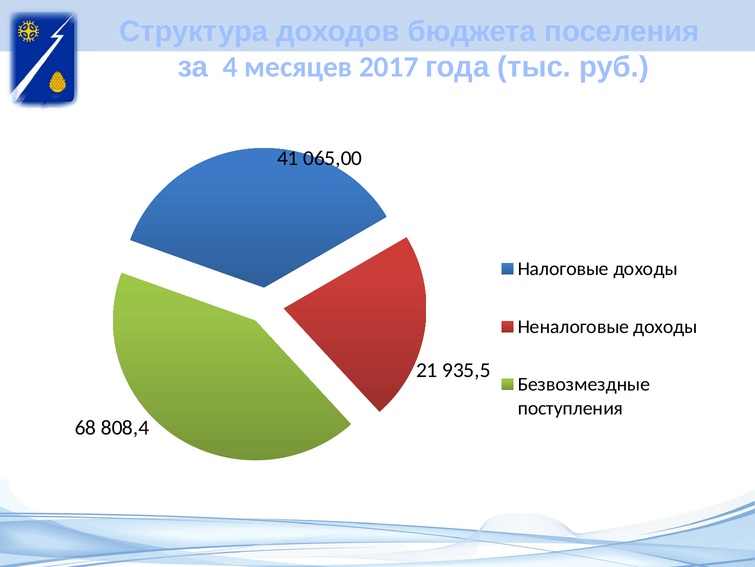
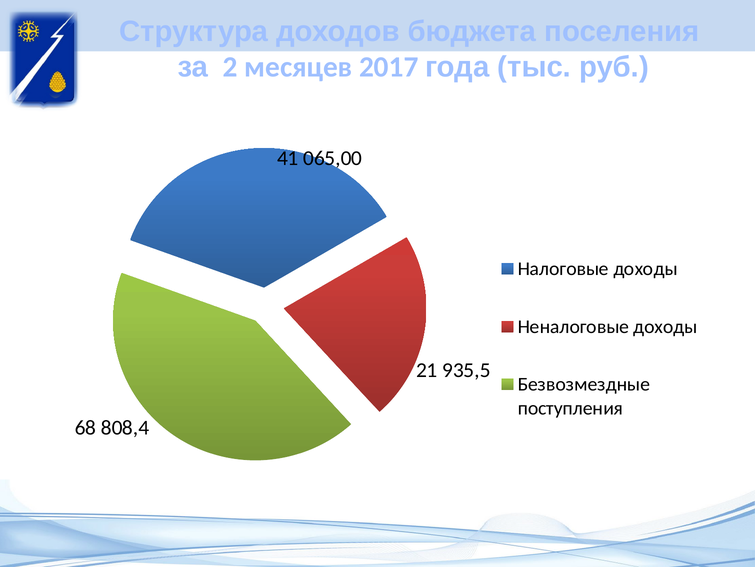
4: 4 -> 2 (230, 67)
